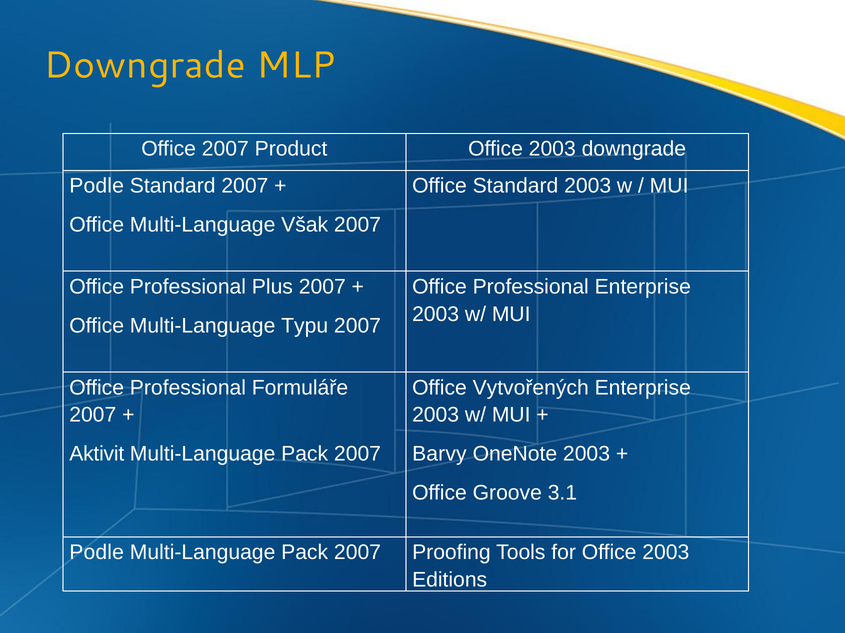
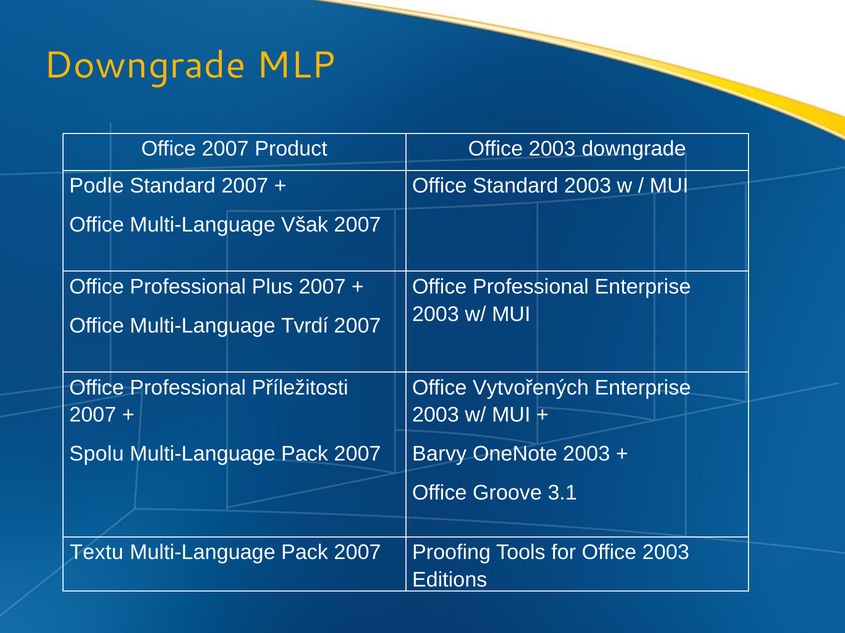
Typu: Typu -> Tvrdí (305, 326)
Formuláře: Formuláře -> Příležitosti (300, 388)
Aktivit: Aktivit -> Spolu (97, 454)
Podle: Podle -> Textu (97, 553)
